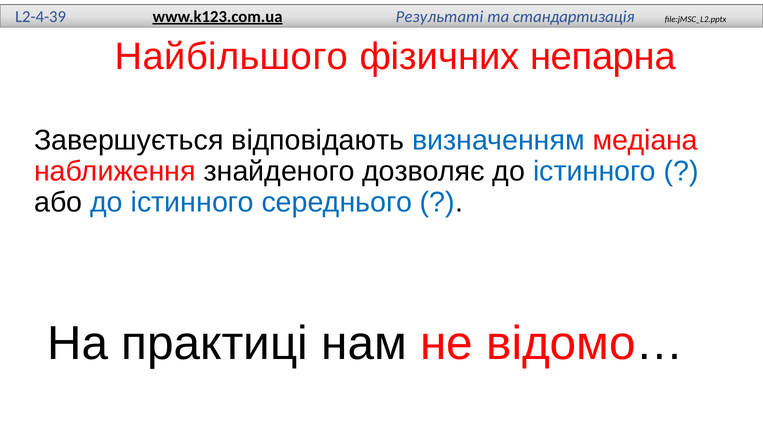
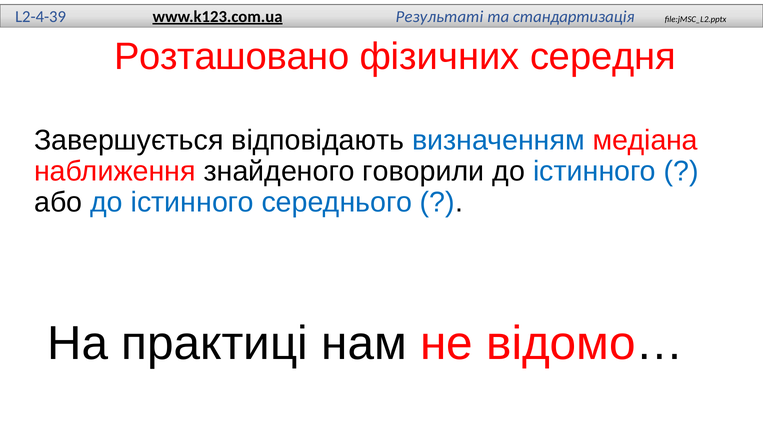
Найбільшого: Найбільшого -> Розташовано (232, 57)
непарна: непарна -> середня (603, 57)
дозволяє: дозволяє -> говорили (423, 172)
